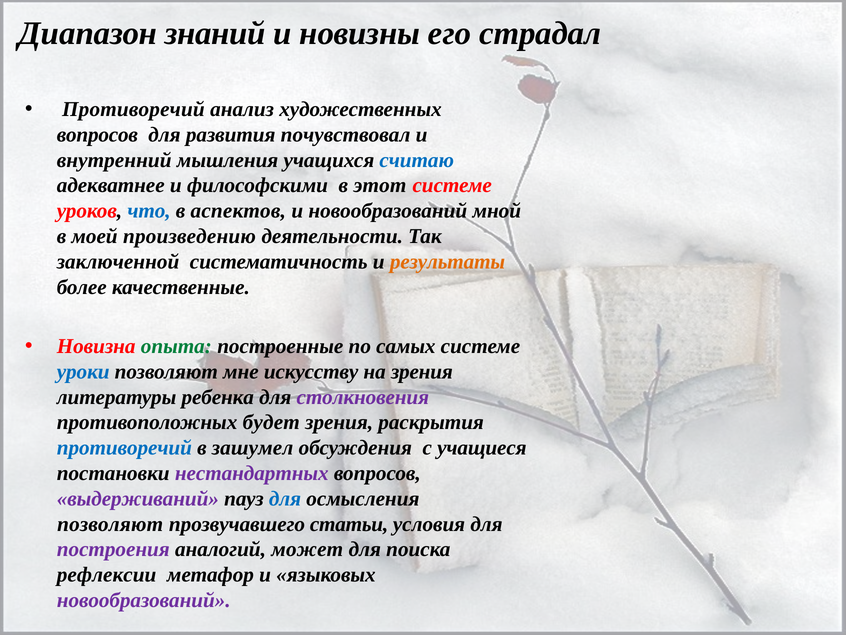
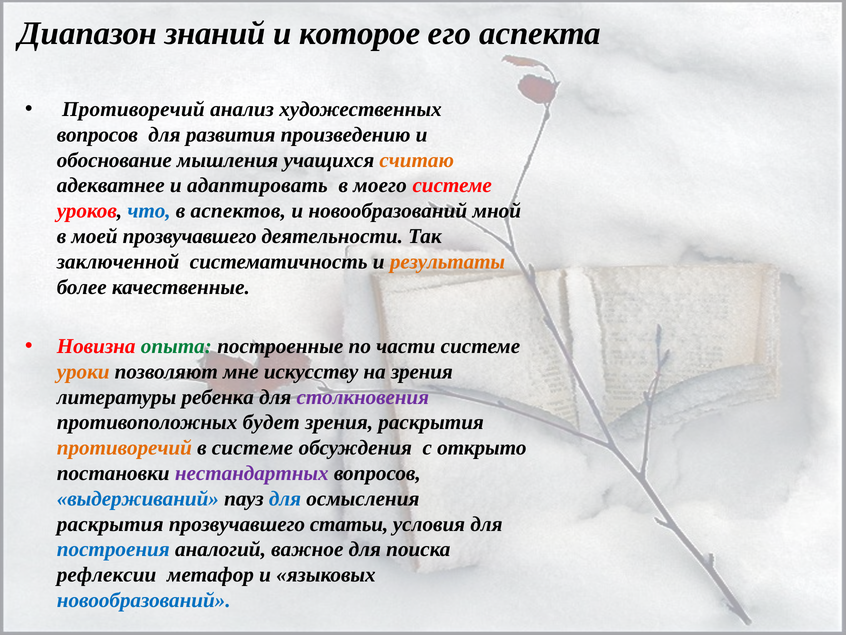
новизны: новизны -> которое (360, 33)
страдал: страдал -> аспекта (540, 33)
почувствовал: почувствовал -> произведению (346, 135)
внутренний: внутренний -> обоснование (114, 160)
считаю colour: blue -> orange (417, 160)
философскими: философскими -> адаптировать (257, 185)
этот: этот -> моего (380, 185)
моей произведению: произведению -> прозвучавшего (190, 236)
самых: самых -> части (406, 346)
уроки colour: blue -> orange (83, 371)
противоречий colour: blue -> orange (124, 448)
в зашумел: зашумел -> системе (252, 448)
учащиеся: учащиеся -> открыто (482, 448)
выдерживаний colour: purple -> blue (138, 498)
позволяют: позволяют -> раскрытия (110, 524)
построения colour: purple -> blue (113, 549)
может: может -> важное (307, 549)
новообразований colour: purple -> blue (144, 600)
